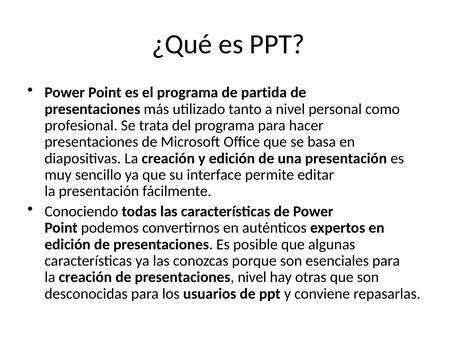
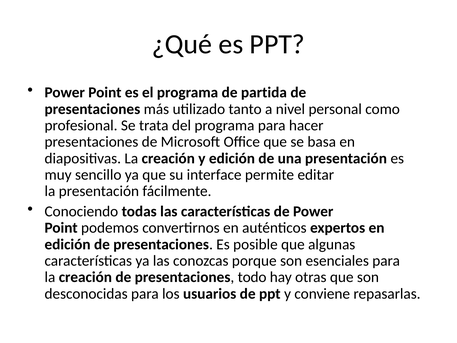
presentaciones nivel: nivel -> todo (252, 277)
